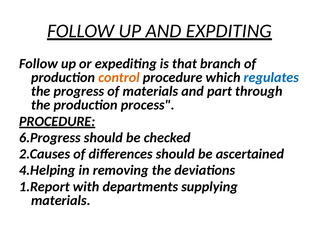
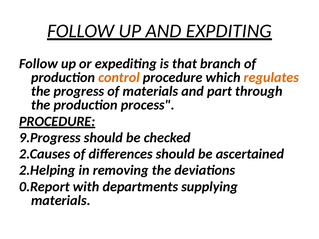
regulates colour: blue -> orange (271, 78)
6.Progress: 6.Progress -> 9.Progress (50, 138)
4.Helping: 4.Helping -> 2.Helping (47, 170)
1.Report: 1.Report -> 0.Report (44, 187)
